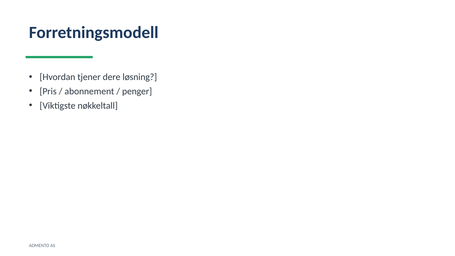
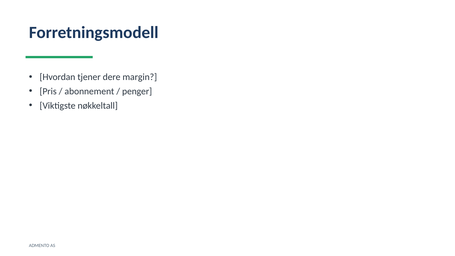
løsning: løsning -> margin (140, 77)
